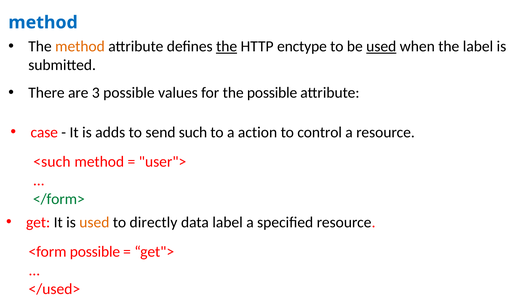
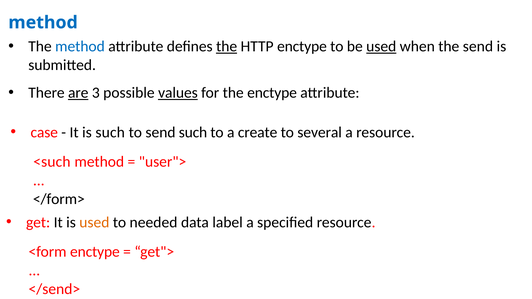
method colour: orange -> blue (80, 47)
the label: label -> send (478, 47)
are underline: none -> present (78, 93)
values underline: none -> present (178, 93)
the possible: possible -> enctype (272, 93)
is adds: adds -> such (110, 132)
action: action -> create (258, 132)
control: control -> several (320, 132)
</form> colour: green -> black (59, 199)
directly: directly -> needed (153, 222)
<form possible: possible -> enctype (95, 252)
</used>: </used> -> </send> (54, 289)
